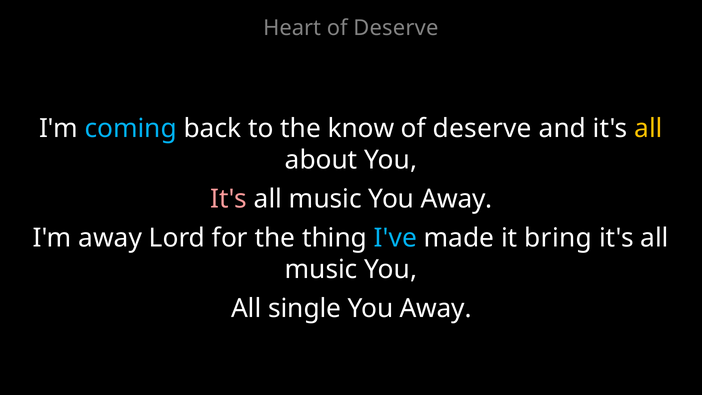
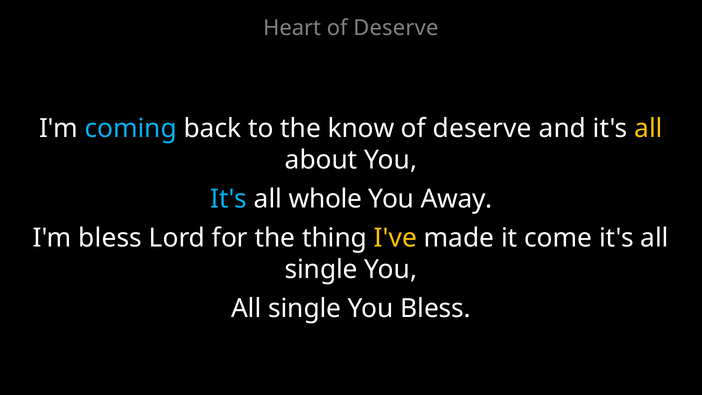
It's colour: pink -> light blue (229, 199)
music: music -> whole (325, 199)
I'm away: away -> bless (110, 238)
I've colour: light blue -> yellow (395, 238)
bring: bring -> come (558, 238)
music: music -> single (321, 270)
Away: Away -> Bless (436, 308)
